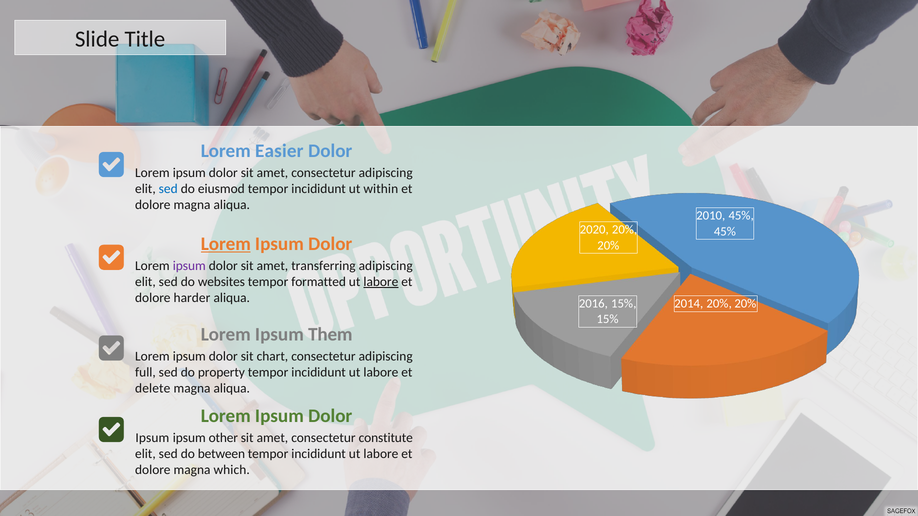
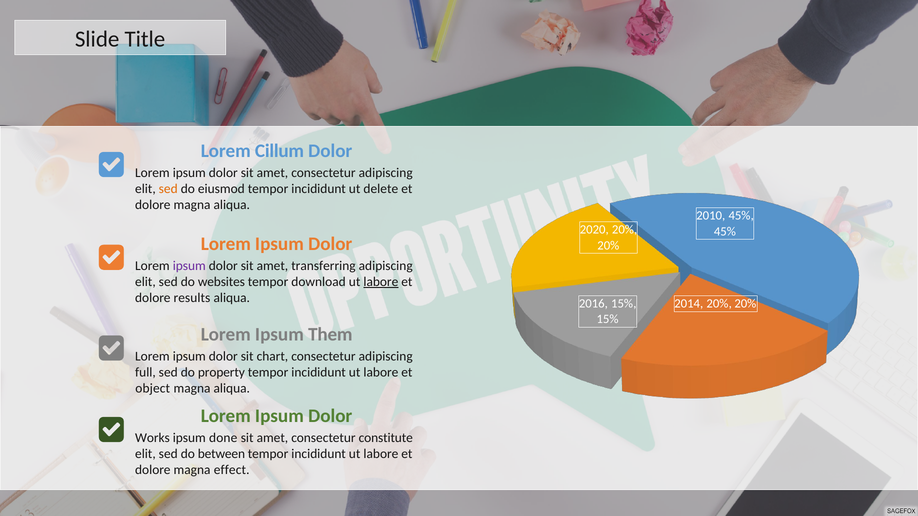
Easier: Easier -> Cillum (280, 151)
sed colour: blue -> orange (168, 189)
within: within -> delete (381, 189)
Lorem underline: present -> none (226, 244)
formatted: formatted -> download (319, 282)
harder: harder -> results (192, 298)
delete: delete -> object (153, 389)
Ipsum: Ipsum -> Works (152, 438)
other: other -> done (223, 438)
which: which -> effect (232, 470)
